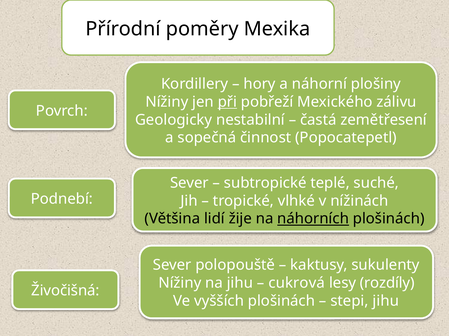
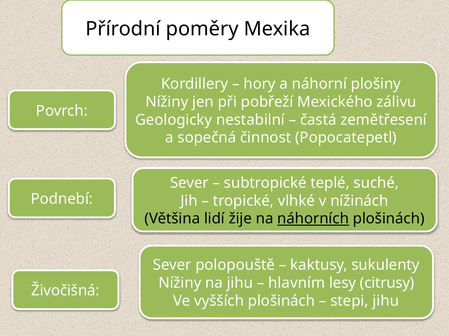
při underline: present -> none (227, 102)
cukrová: cukrová -> hlavním (297, 284)
rozdíly: rozdíly -> citrusy (387, 284)
